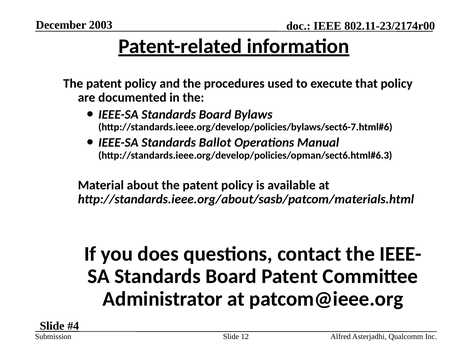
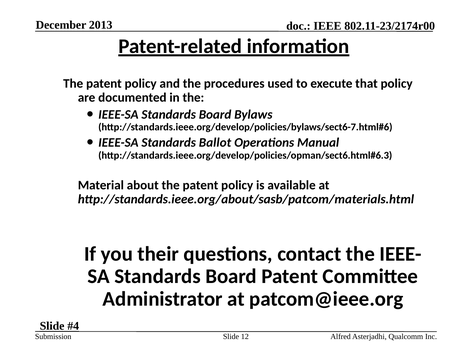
2003: 2003 -> 2013 (101, 25)
does: does -> their (158, 254)
